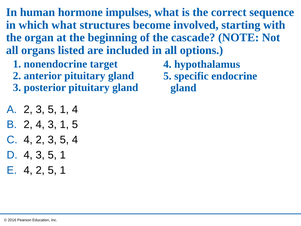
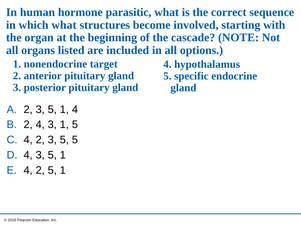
impulses: impulses -> parasitic (129, 12)
5 4: 4 -> 5 (75, 140)
